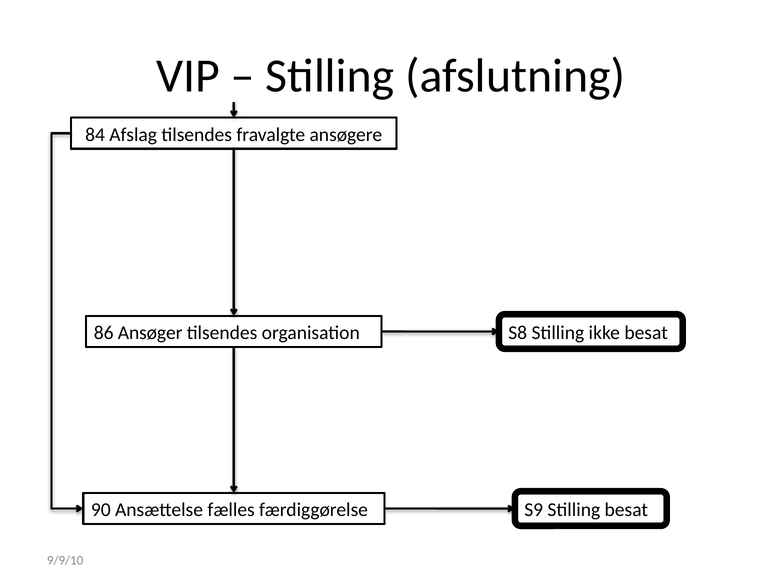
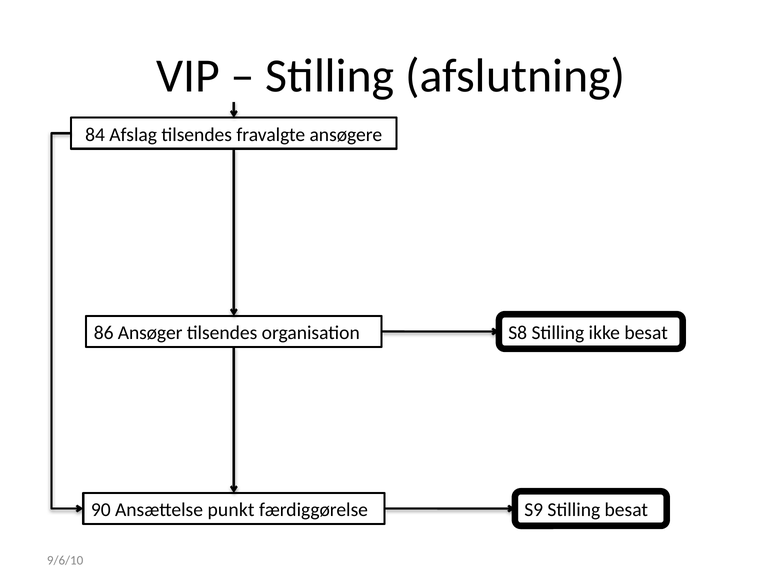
fælles: fælles -> punkt (231, 509)
9/9/10: 9/9/10 -> 9/6/10 (65, 560)
